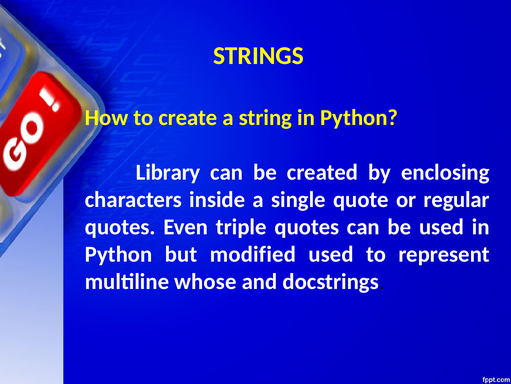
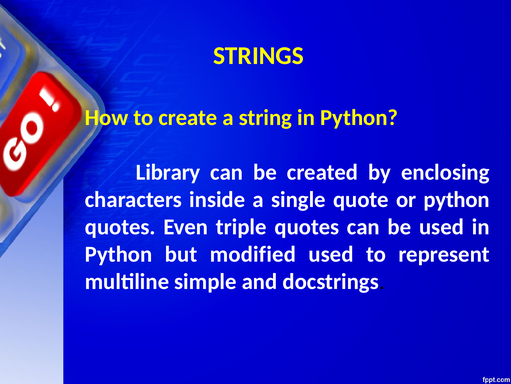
or regular: regular -> python (457, 199)
whose: whose -> simple (205, 281)
